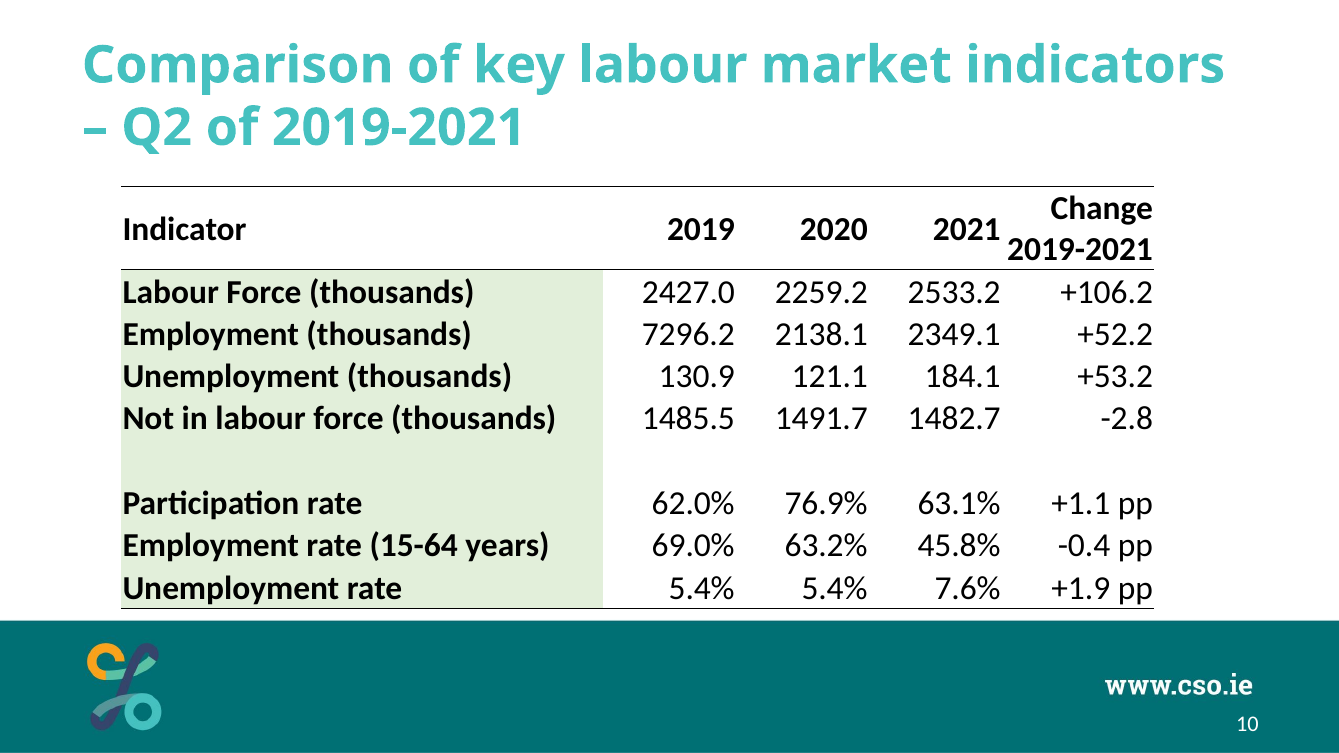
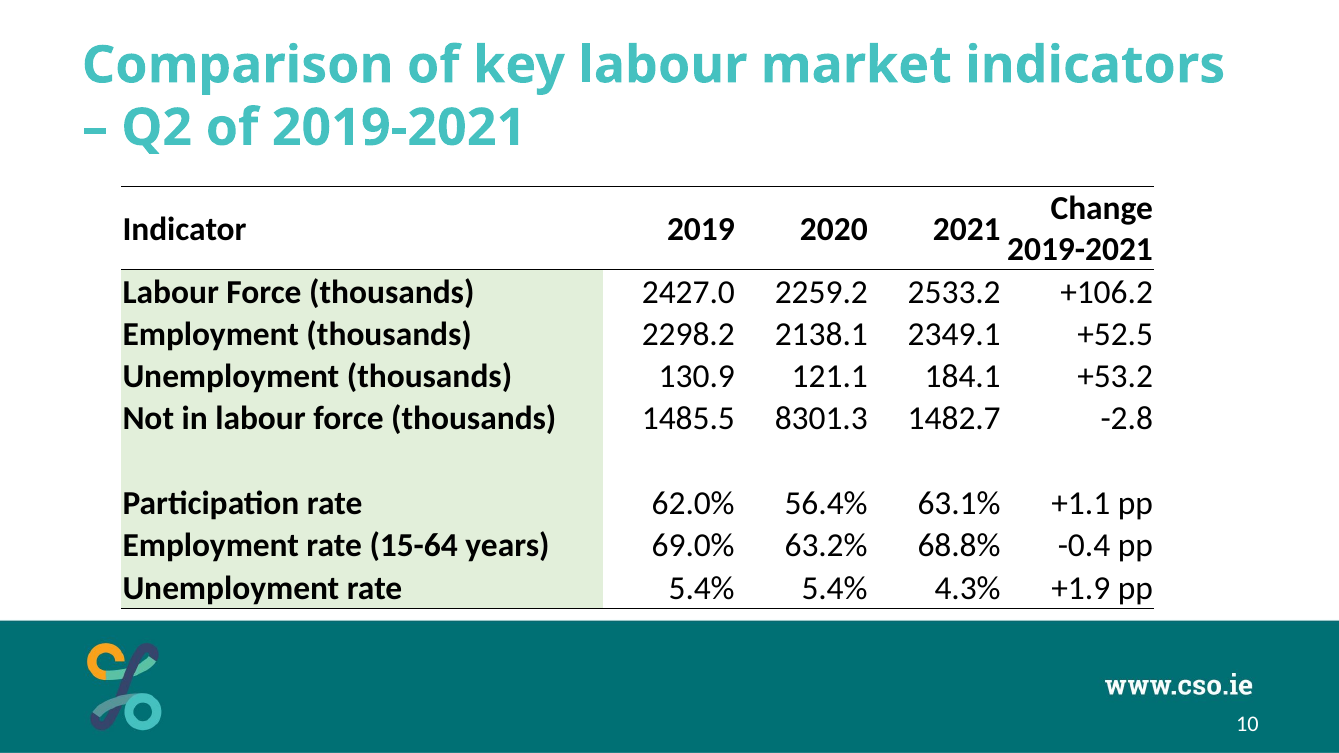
7296.2: 7296.2 -> 2298.2 (688, 334)
+52.2: +52.2 -> +52.5 (1115, 334)
1491.7: 1491.7 -> 8301.3 (821, 419)
76.9%: 76.9% -> 56.4% (826, 504)
45.8%: 45.8% -> 68.8% (959, 546)
7.6%: 7.6% -> 4.3% (968, 588)
